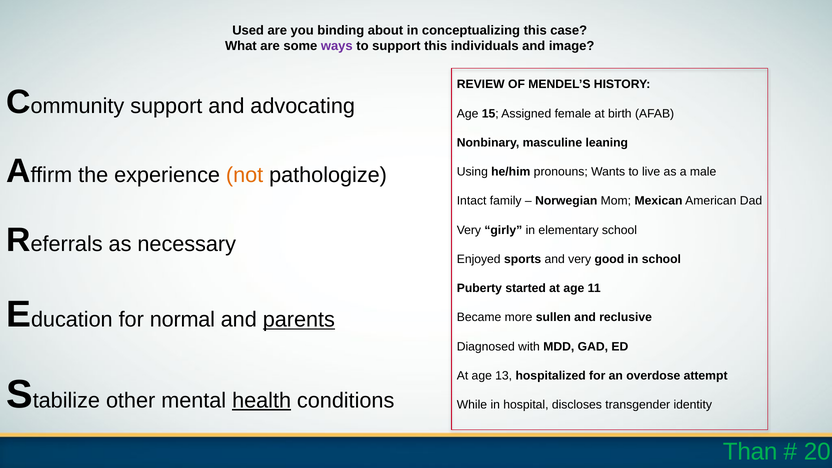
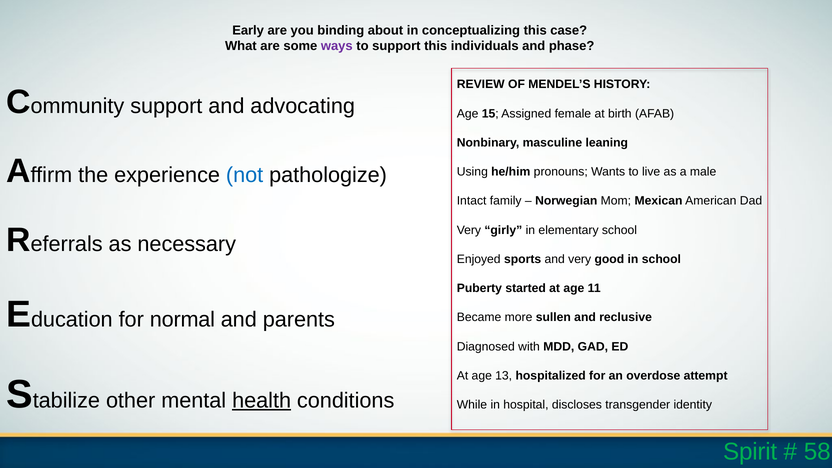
Used: Used -> Early (248, 31)
image: image -> phase (572, 46)
not colour: orange -> blue (245, 175)
parents underline: present -> none (299, 320)
Than: Than -> Spirit (750, 452)
20: 20 -> 58 (817, 452)
